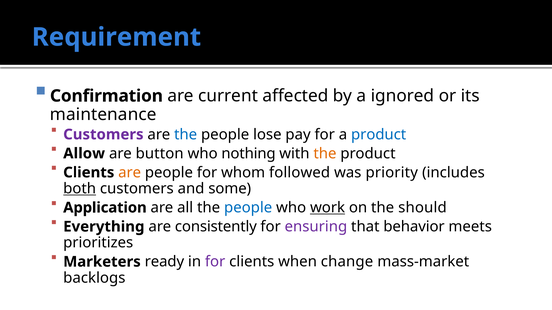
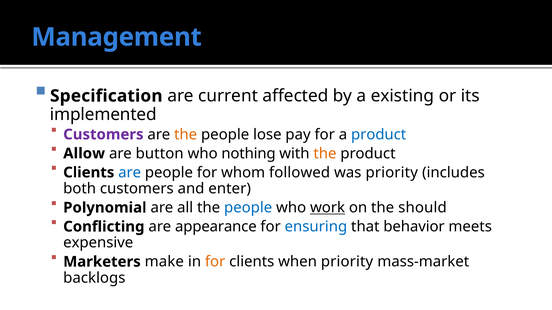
Requirement: Requirement -> Management (117, 37)
Confirmation: Confirmation -> Specification (106, 96)
ignored: ignored -> existing (402, 96)
maintenance: maintenance -> implemented (103, 115)
the colour: blue -> orange (186, 135)
are colour: orange -> blue (130, 173)
both underline: present -> none (80, 189)
some: some -> enter (230, 189)
Application: Application -> Polynomial (105, 208)
Everything: Everything -> Conflicting (104, 227)
consistently: consistently -> appearance (216, 227)
ensuring colour: purple -> blue (316, 227)
prioritizes: prioritizes -> expensive (98, 243)
ready: ready -> make (164, 262)
for colour: purple -> orange (215, 262)
when change: change -> priority (347, 262)
